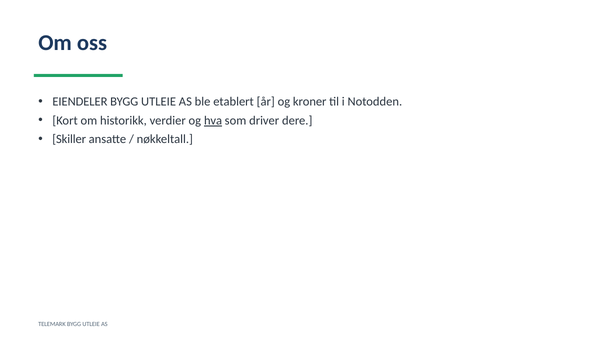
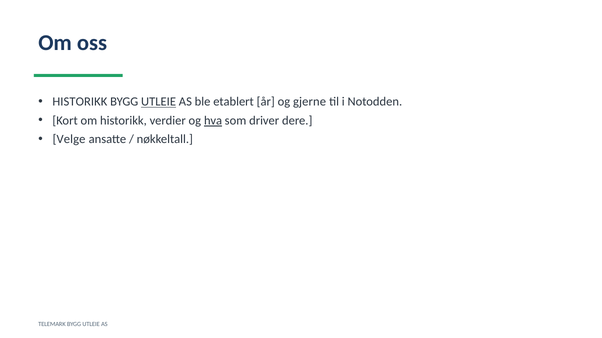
EIENDELER: EIENDELER -> HISTORIKK (80, 102)
UTLEIE underline: none -> present (159, 102)
kroner: kroner -> gjerne (310, 102)
Skiller: Skiller -> Velge (69, 140)
